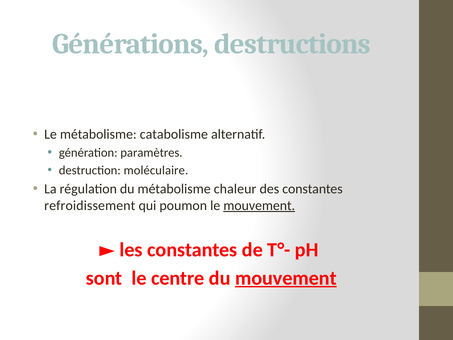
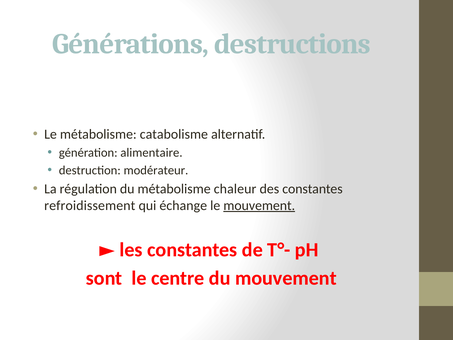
paramètres: paramètres -> alimentaire (151, 152)
moléculaire: moléculaire -> modérateur (156, 170)
poumon: poumon -> échange (183, 205)
mouvement underline: present -> none (286, 278)
